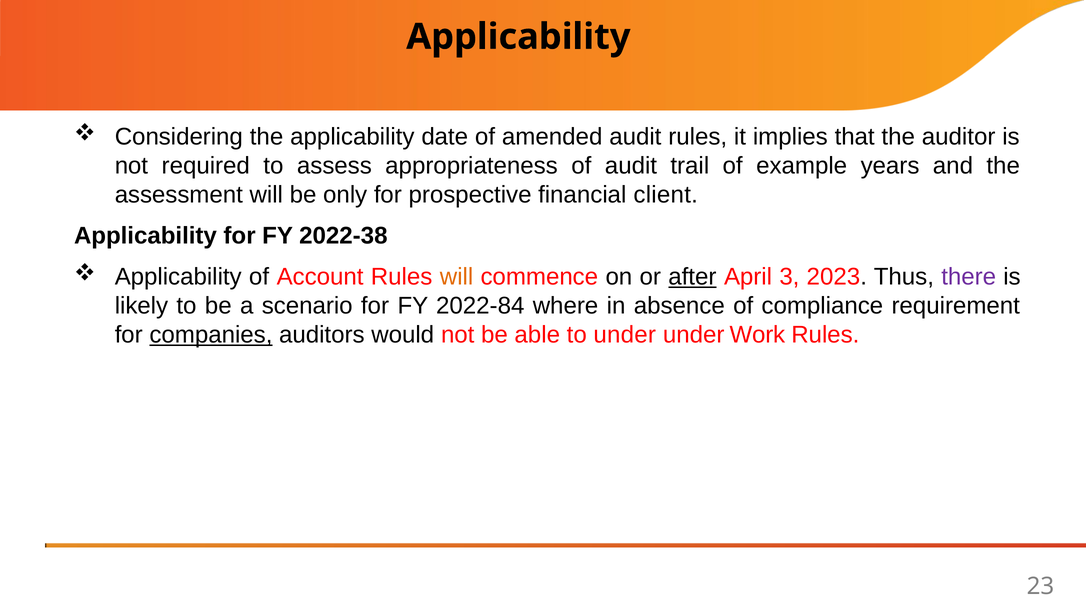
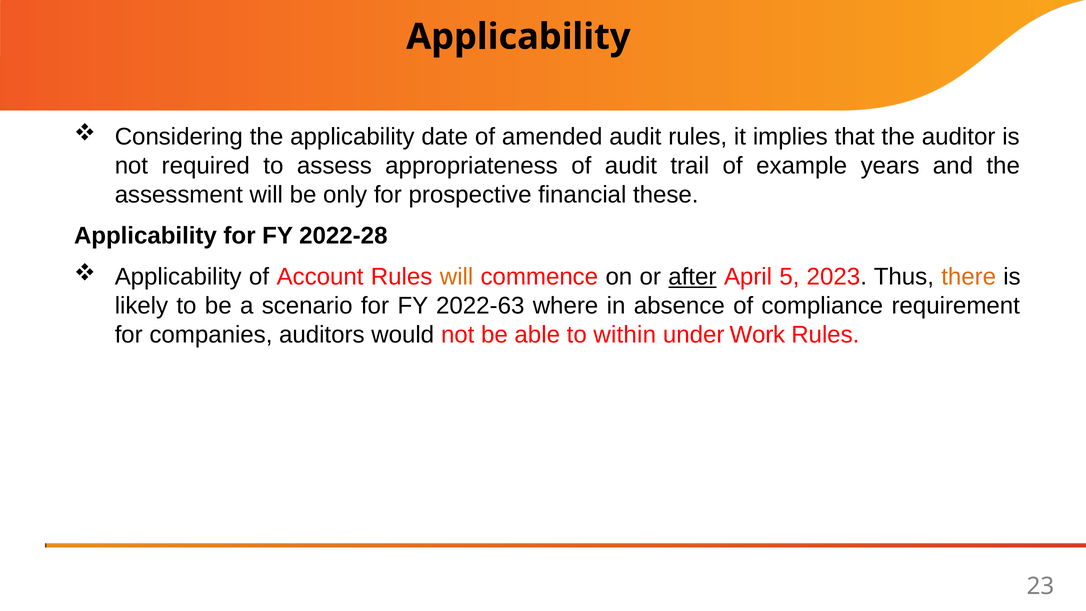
client: client -> these (666, 195)
2022-38: 2022-38 -> 2022-28 (343, 236)
3: 3 -> 5 (789, 277)
there colour: purple -> orange (969, 277)
2022-84: 2022-84 -> 2022-63 (480, 306)
companies underline: present -> none (211, 335)
to under: under -> within (625, 335)
